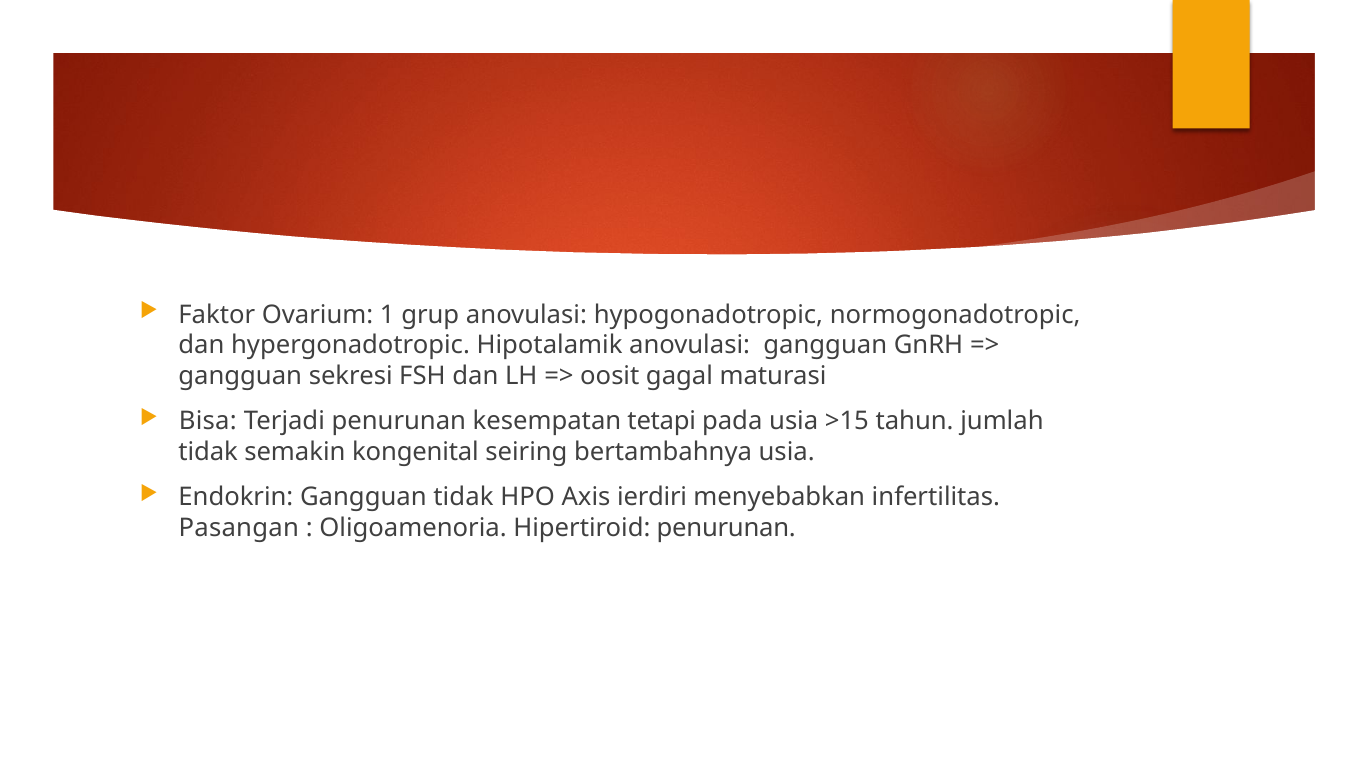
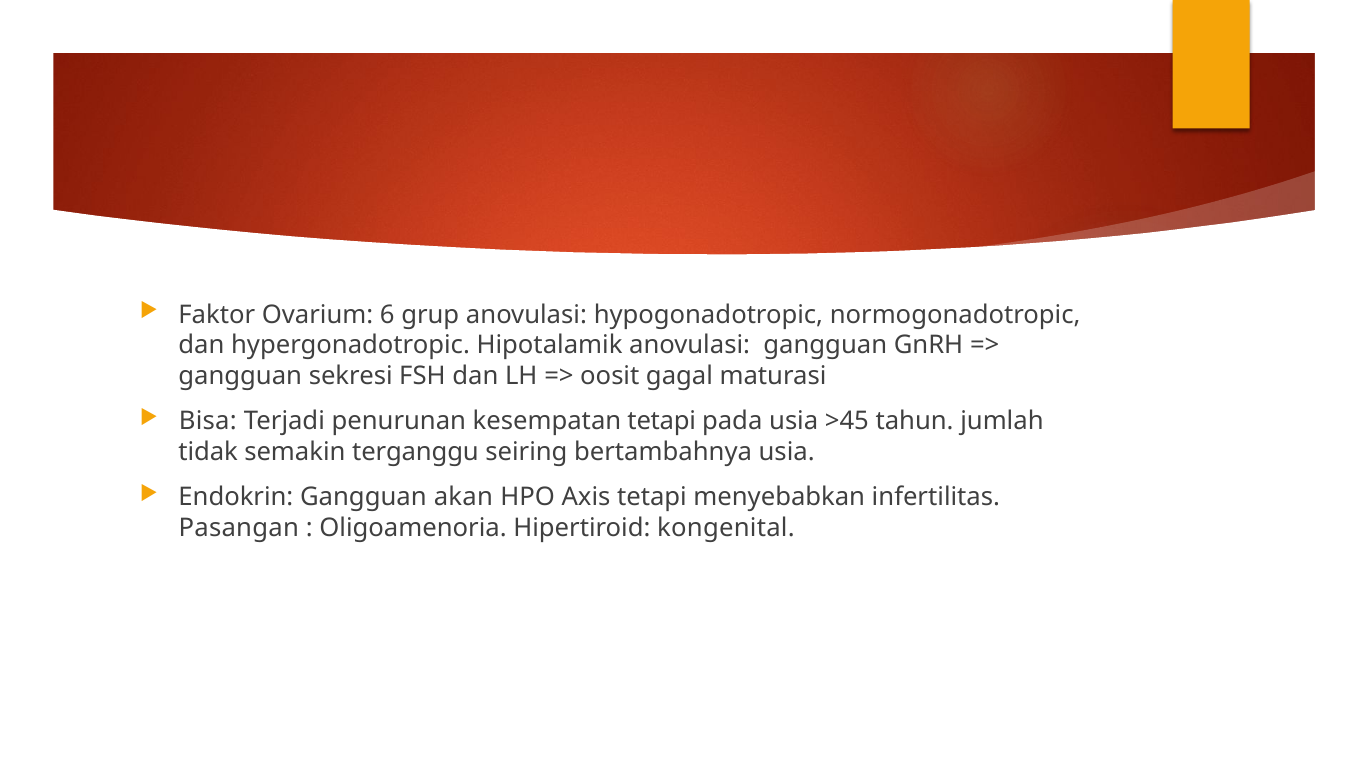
1: 1 -> 6 (387, 315)
>15: >15 -> >45 (847, 421)
kongenital: kongenital -> terganggu (415, 452)
Gangguan tidak: tidak -> akan (463, 497)
Axis ierdiri: ierdiri -> tetapi (652, 497)
Hipertiroid penurunan: penurunan -> kongenital (726, 528)
